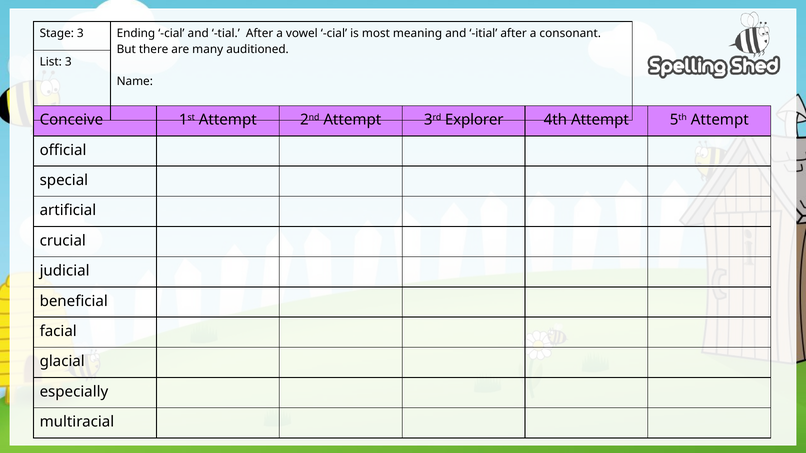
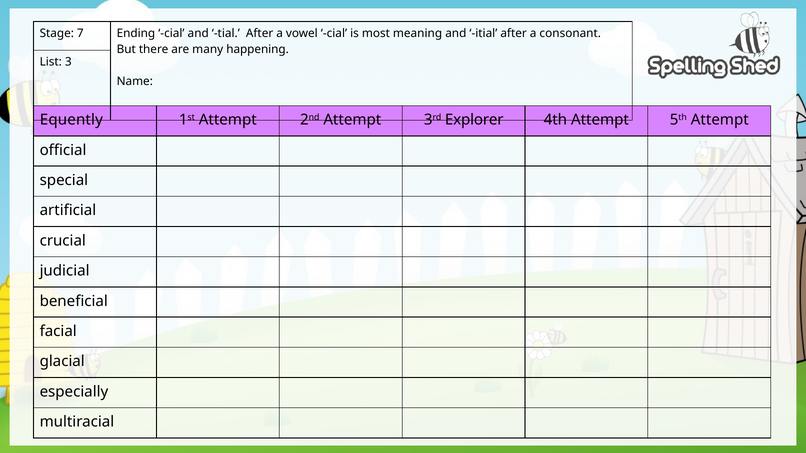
Stage 3: 3 -> 7 (80, 33)
auditioned: auditioned -> happening (258, 49)
Conceive: Conceive -> Equently (71, 120)
